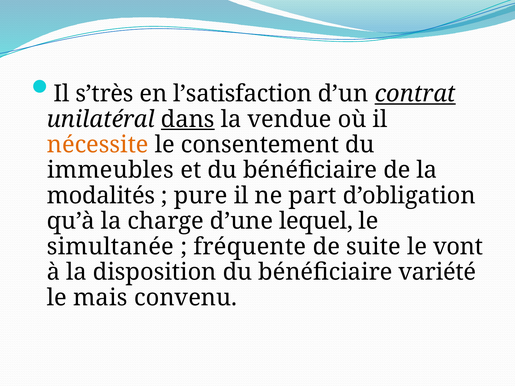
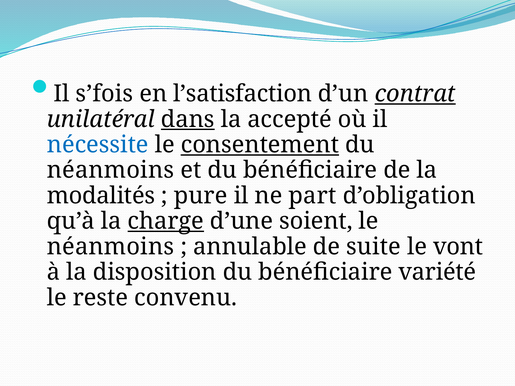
s’très: s’très -> s’fois (104, 94)
vendue: vendue -> accepté (290, 119)
nécessite colour: orange -> blue (98, 145)
consentement underline: none -> present (260, 145)
immeubles: immeubles -> néanmoins (110, 170)
charge underline: none -> present (166, 221)
lequel: lequel -> soient (316, 221)
simultanée: simultanée -> néanmoins (110, 247)
fréquente: fréquente -> annulable (250, 247)
mais: mais -> reste (100, 298)
